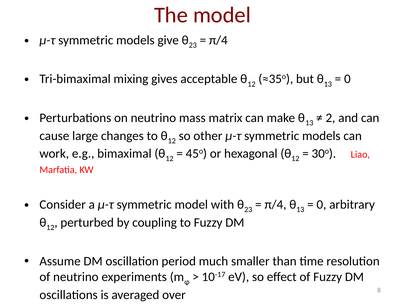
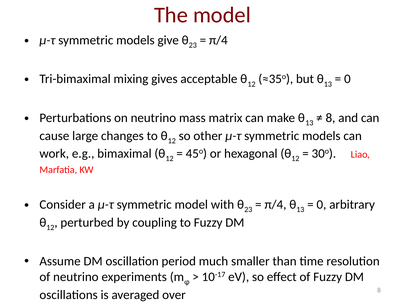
2: 2 -> 8 (330, 118)
